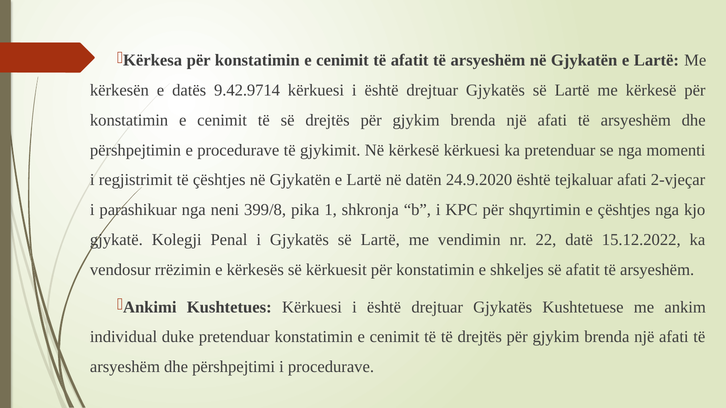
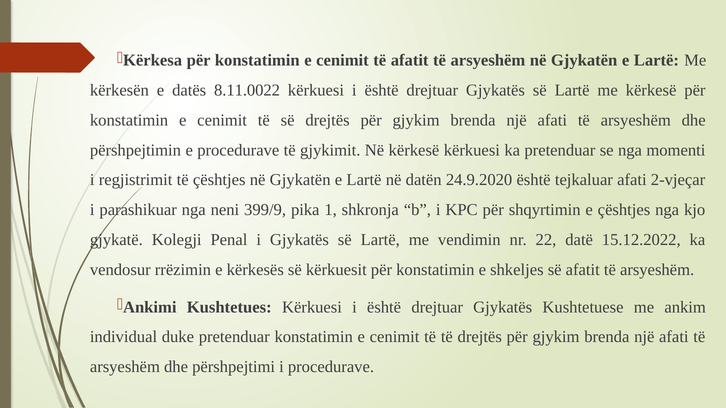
9.42.9714: 9.42.9714 -> 8.11.0022 (247, 90)
399/8: 399/8 -> 399/9 (265, 210)
